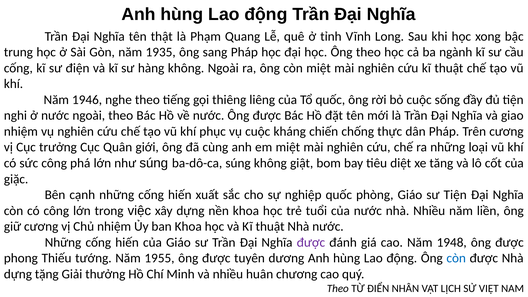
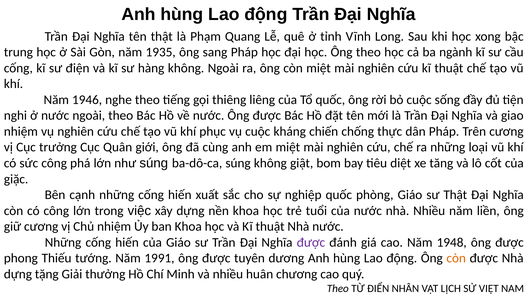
sư Tiện: Tiện -> Thật (455, 195)
1955: 1955 -> 1991 (159, 258)
còn colour: blue -> orange (456, 258)
